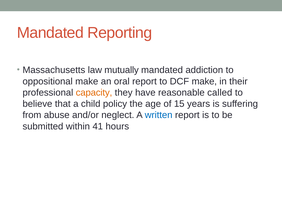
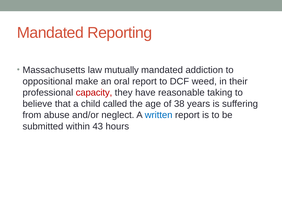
DCF make: make -> weed (204, 81)
capacity colour: orange -> red (94, 93)
called: called -> taking (220, 93)
policy: policy -> called (115, 104)
15: 15 -> 38 (179, 104)
41: 41 -> 43 (98, 127)
